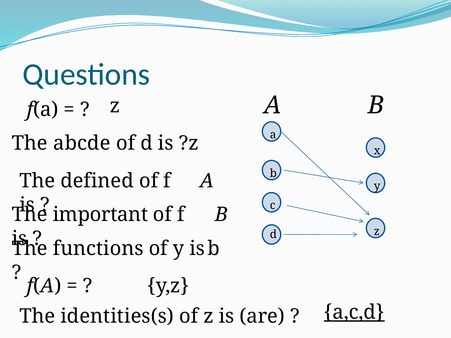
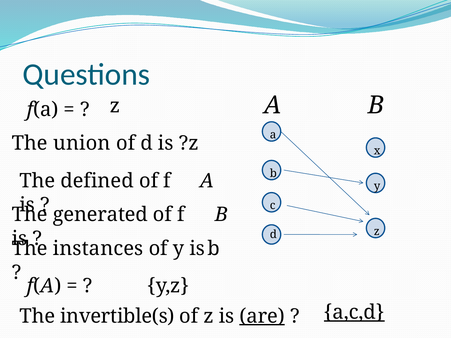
abcde: abcde -> union (82, 143)
important: important -> generated (100, 215)
functions: functions -> instances (98, 249)
identities(s: identities(s -> invertible(s (117, 316)
are underline: none -> present (262, 316)
